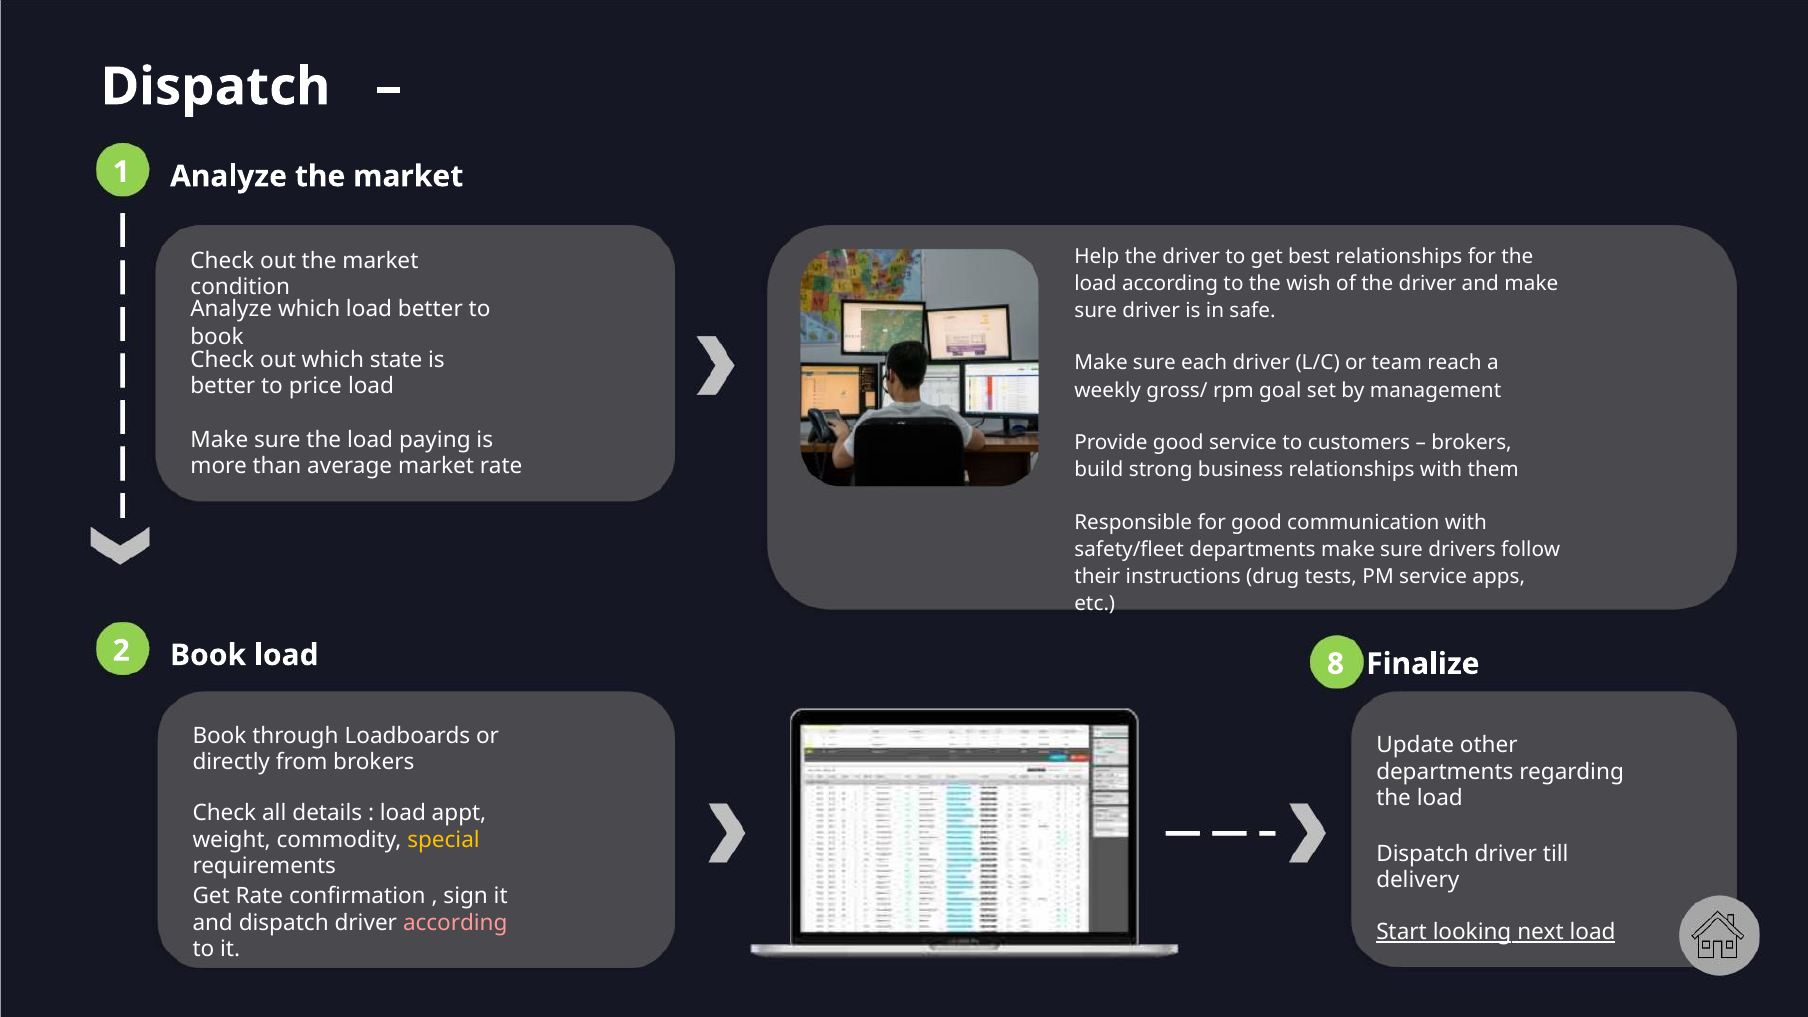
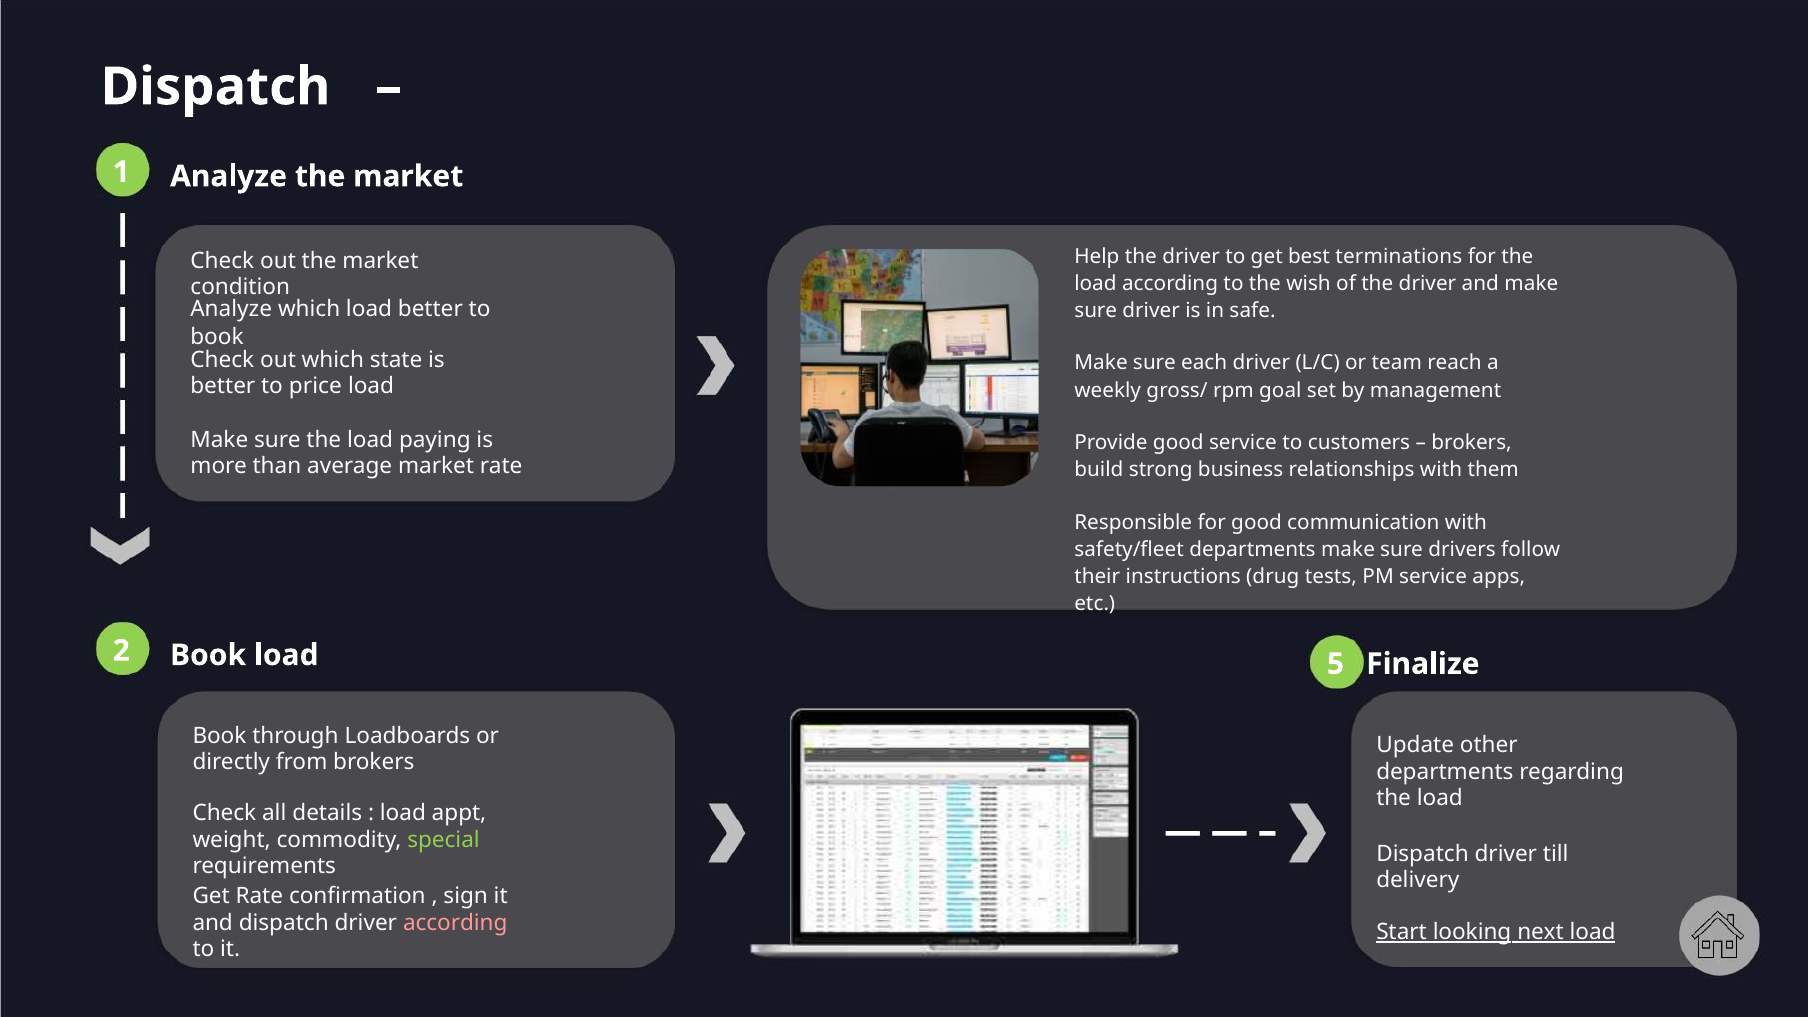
best relationships: relationships -> terminations (1399, 256)
8: 8 -> 5 (1336, 664)
special colour: yellow -> light green (444, 840)
